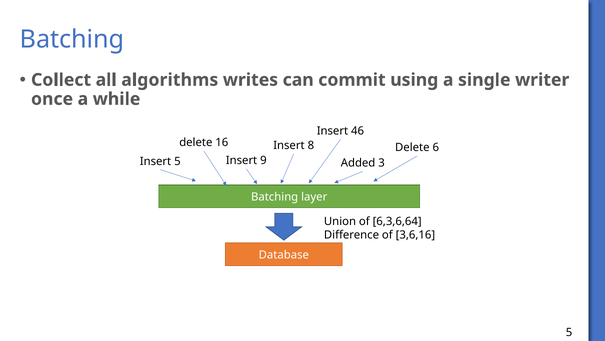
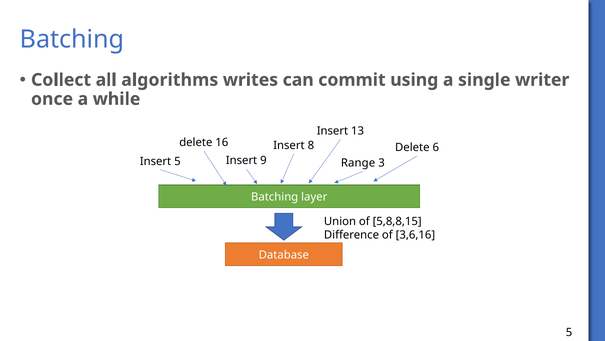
46: 46 -> 13 (358, 131)
Added: Added -> Range (358, 163)
6,3,6,64: 6,3,6,64 -> 5,8,8,15 (397, 221)
